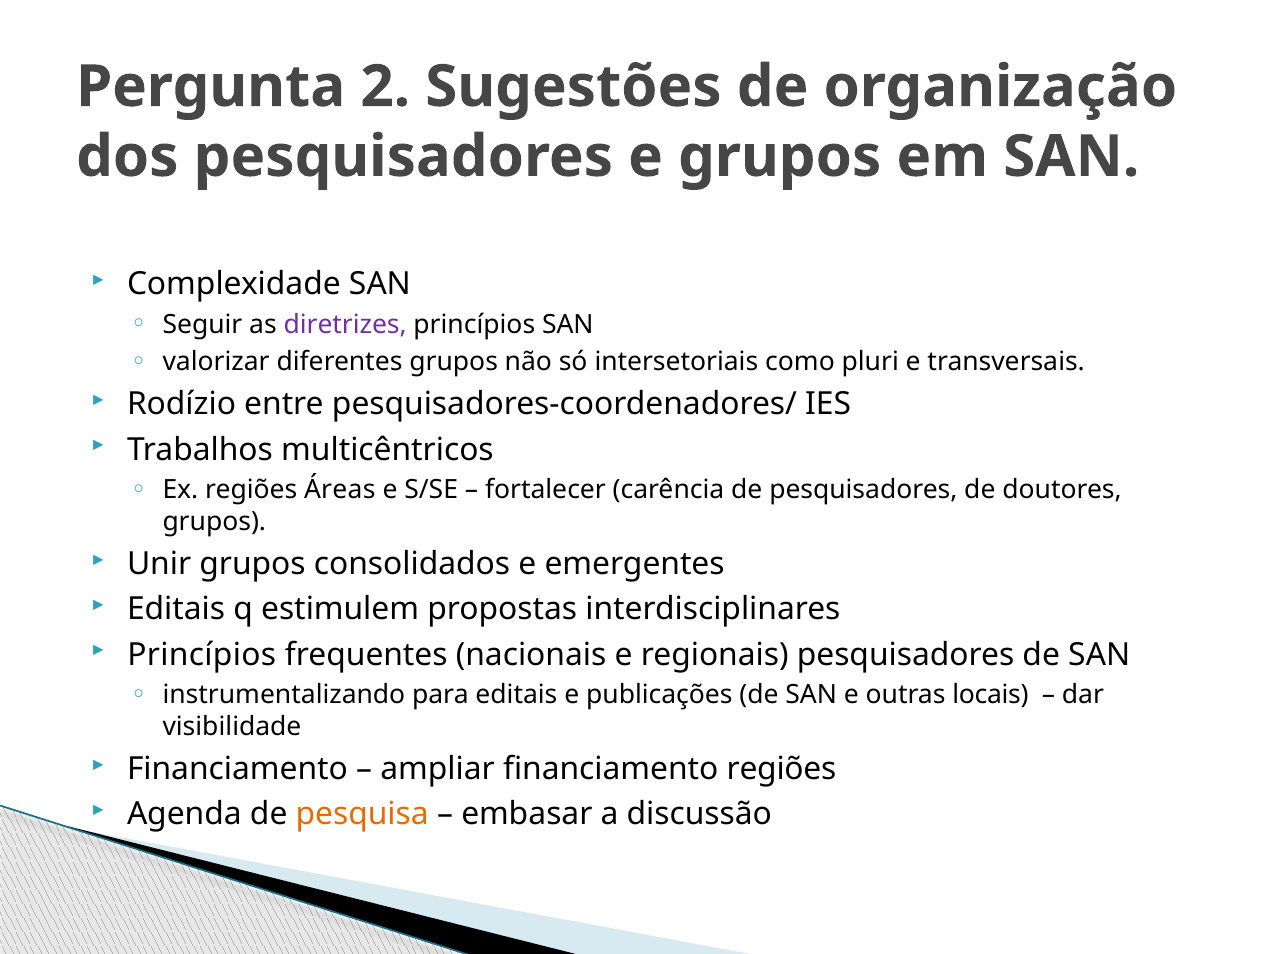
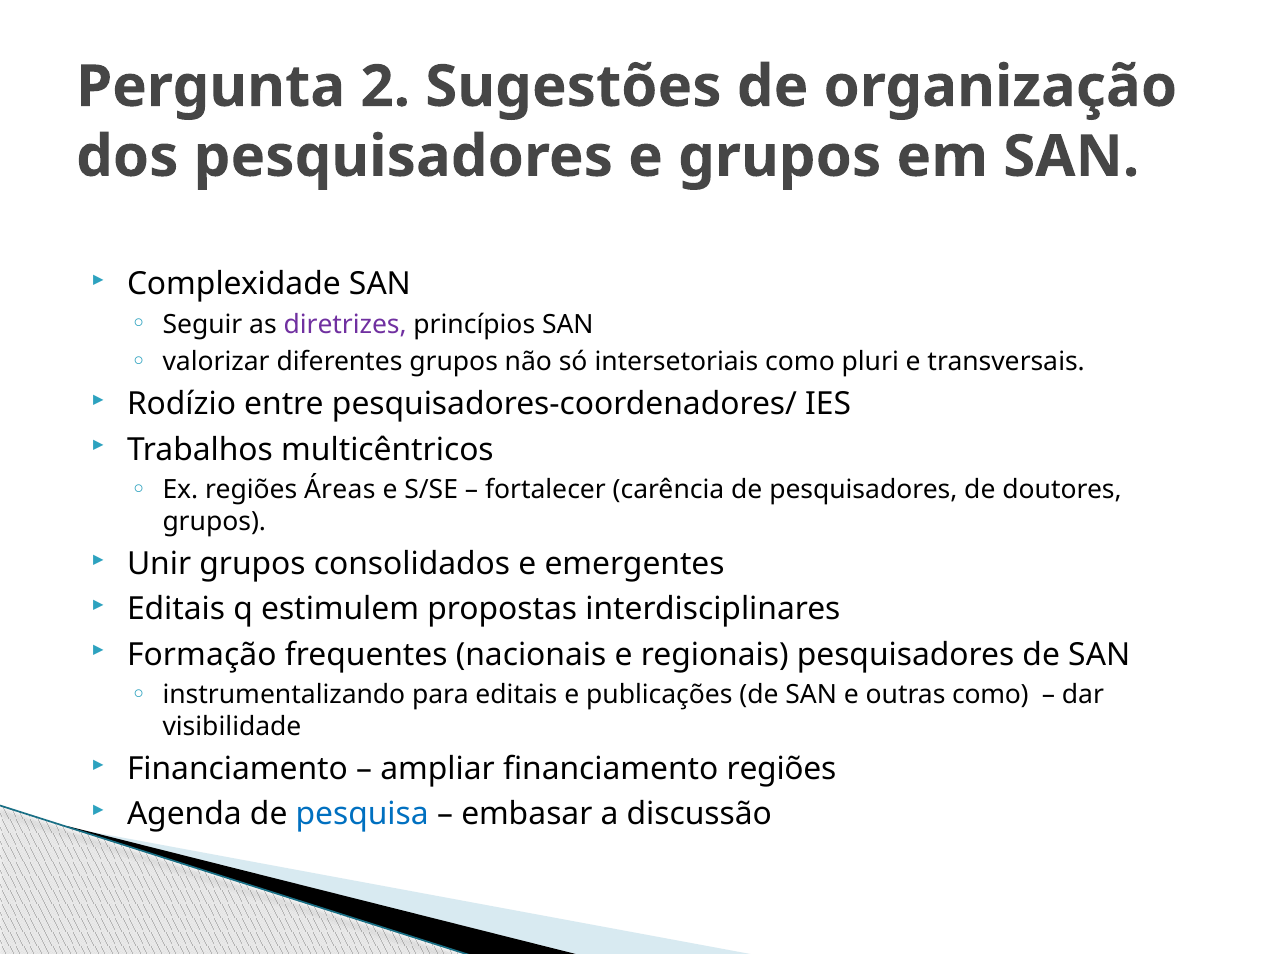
Princípios: Princípios -> Formação (202, 655)
outras locais: locais -> como (990, 695)
pesquisa colour: orange -> blue (362, 814)
